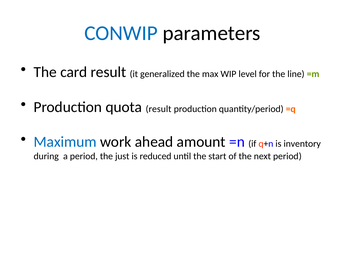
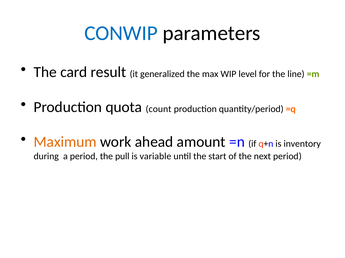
quota result: result -> count (159, 109)
Maximum colour: blue -> orange (65, 142)
just: just -> pull (122, 157)
reduced: reduced -> variable (155, 157)
